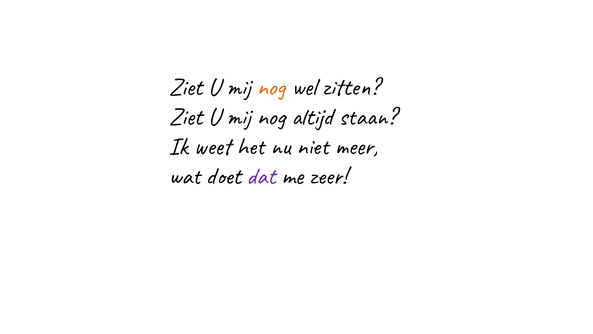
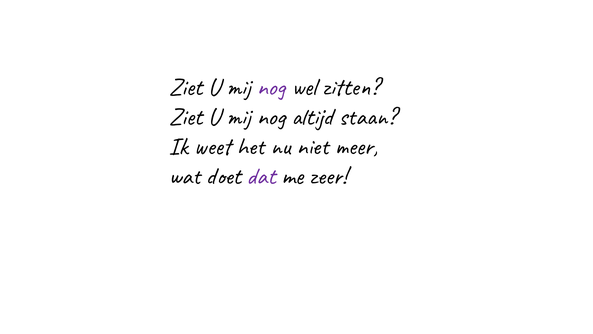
nog colour: orange -> purple (271, 87)
